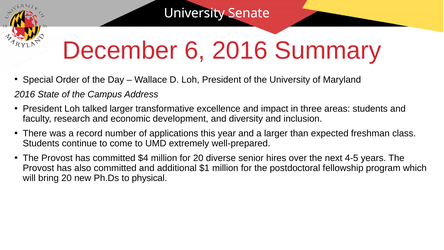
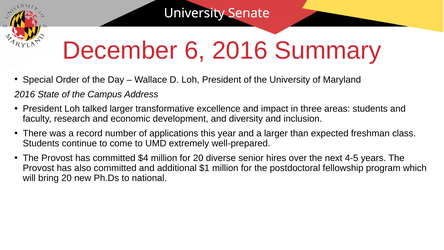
physical: physical -> national (149, 178)
